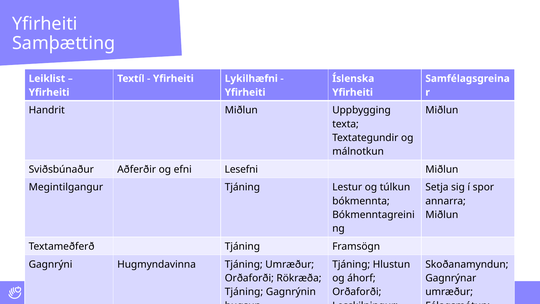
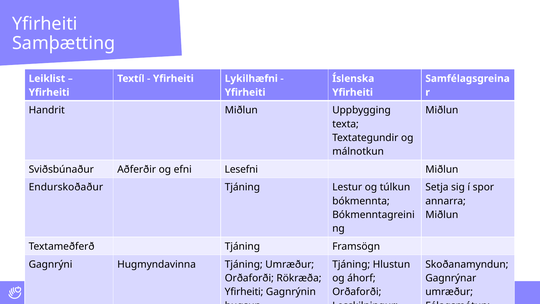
Megintilgangur: Megintilgangur -> Endurskoðaður (66, 187)
Tjáning: Tjáning -> Yfirheiti (244, 292)
